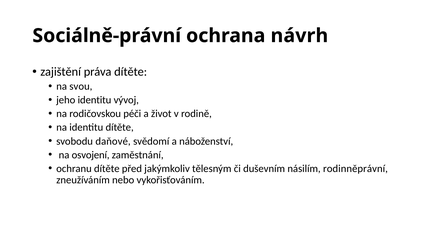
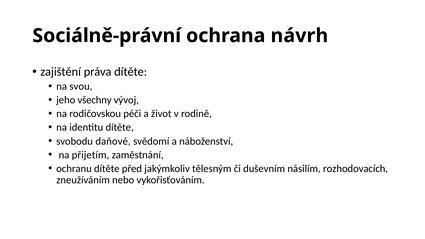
jeho identitu: identitu -> všechny (95, 100)
osvojení: osvojení -> přijetím (91, 155)
rodinněprávní: rodinněprávní -> rozhodovacích (356, 169)
